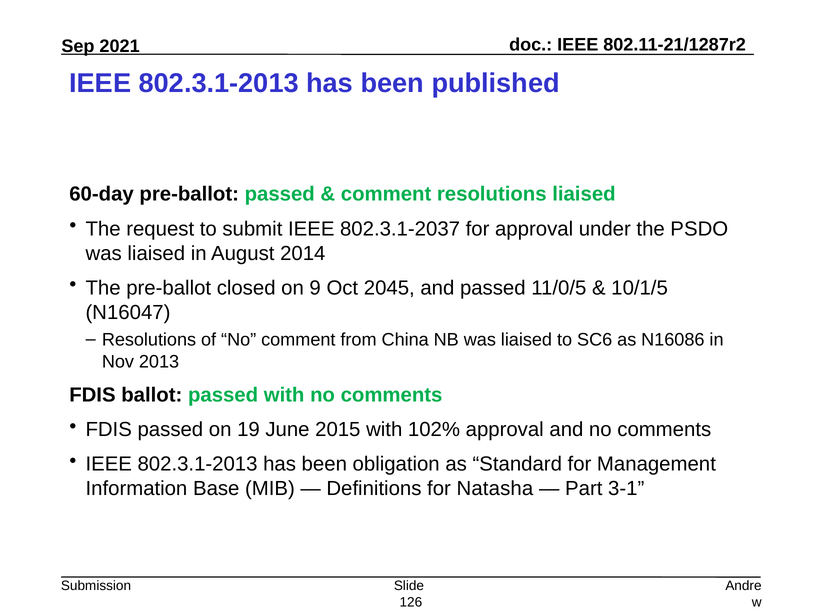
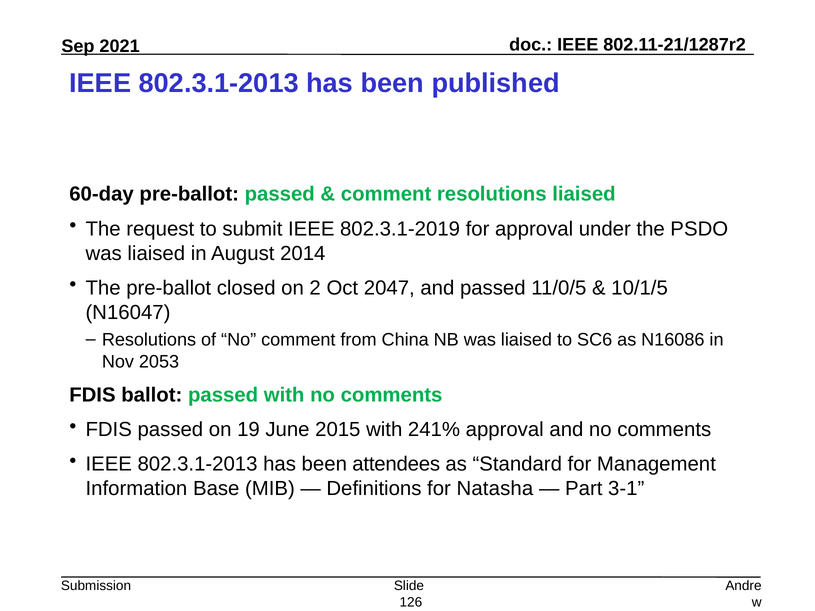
802.3.1-2037: 802.3.1-2037 -> 802.3.1-2019 (400, 229)
9: 9 -> 2 (315, 288)
2045: 2045 -> 2047 (389, 288)
2013: 2013 -> 2053 (159, 362)
102%: 102% -> 241% (434, 430)
obligation: obligation -> attendees (396, 464)
